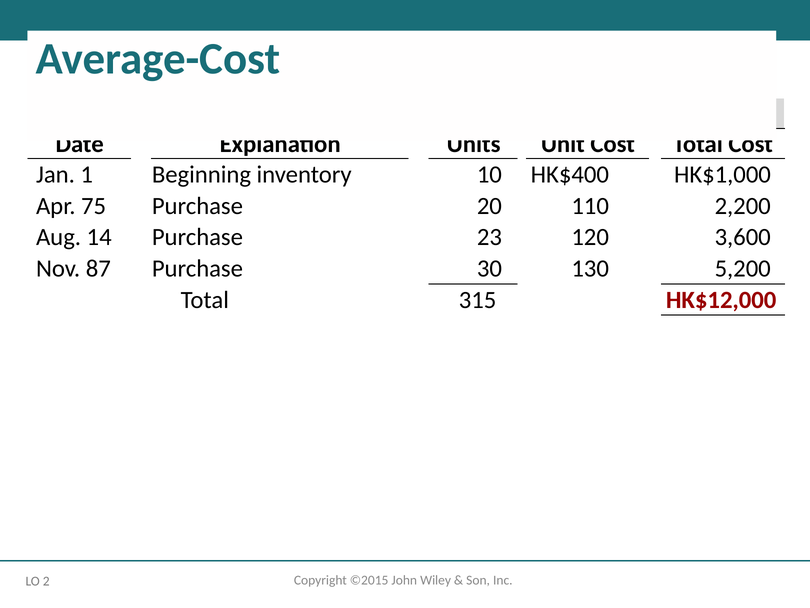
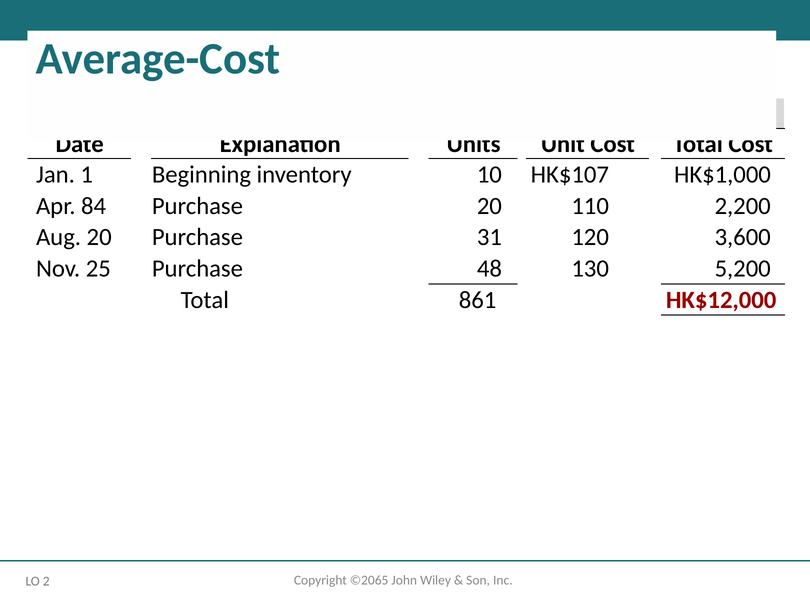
HK$400: HK$400 -> HK$107 (570, 174)
75: 75 -> 84 (94, 206)
Aug 14: 14 -> 20 (99, 237)
23: 23 -> 31 (489, 237)
87: 87 -> 25 (98, 268)
30: 30 -> 48 (489, 268)
315: 315 -> 861 (478, 300)
©2015: ©2015 -> ©2065 (369, 580)
